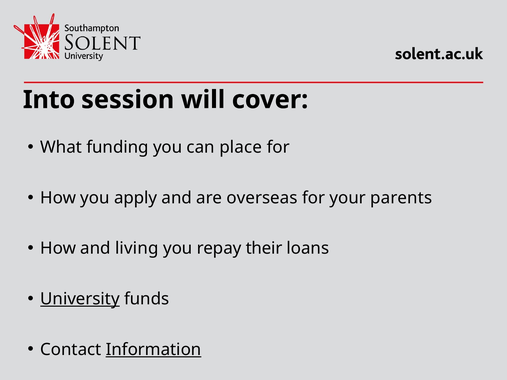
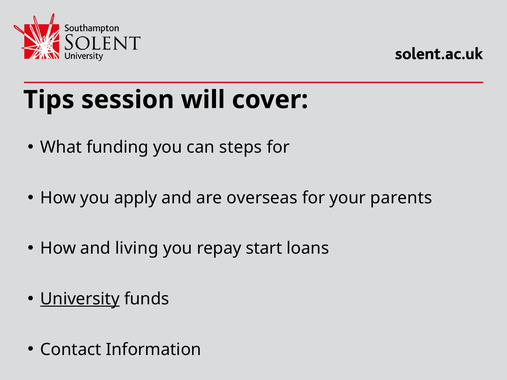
Into: Into -> Tips (49, 100)
place: place -> steps (241, 147)
their: their -> start (264, 248)
Information underline: present -> none (154, 350)
